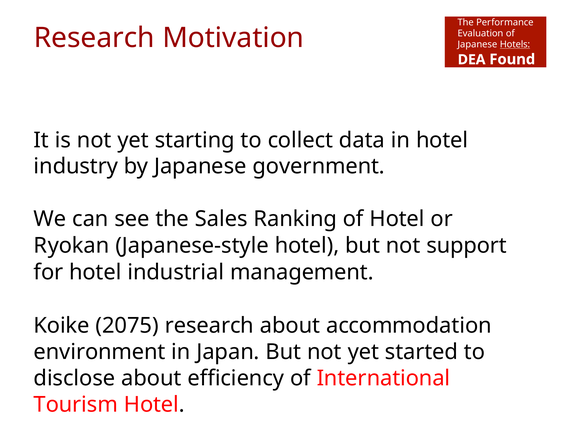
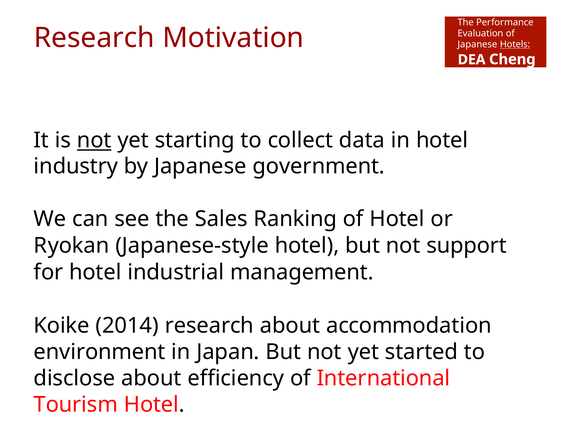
Found: Found -> Cheng (512, 59)
not underline: none -> present (94, 140)
2075: 2075 -> 2014 (127, 326)
